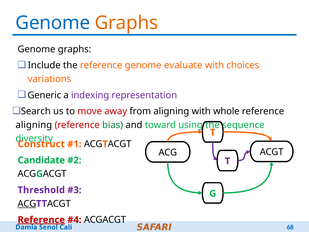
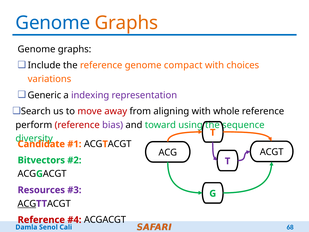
evaluate: evaluate -> compact (183, 65)
aligning: aligning -> perform (34, 125)
bias colour: green -> purple (113, 125)
Construct: Construct -> Candidate (41, 144)
Candidate: Candidate -> Bitvectors (41, 160)
Threshold: Threshold -> Resources (41, 190)
Reference underline: present -> none (41, 220)
